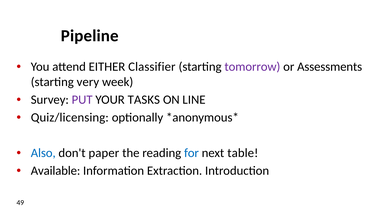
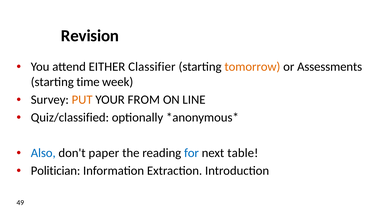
Pipeline: Pipeline -> Revision (90, 36)
tomorrow colour: purple -> orange (252, 67)
very: very -> time (88, 82)
PUT colour: purple -> orange (82, 100)
TASKS: TASKS -> FROM (144, 100)
Quiz/licensing: Quiz/licensing -> Quiz/classified (70, 118)
Available: Available -> Politician (56, 171)
